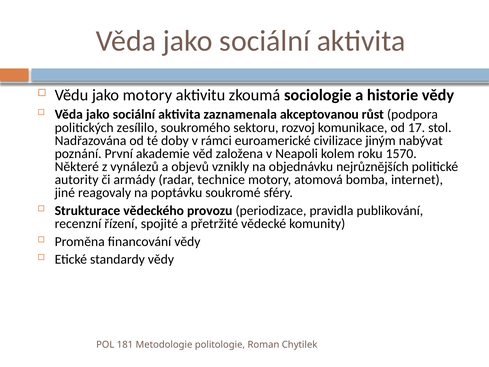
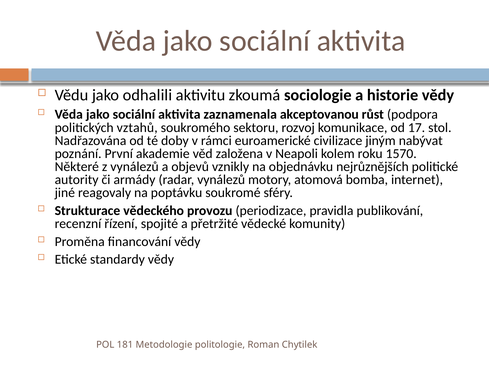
jako motory: motory -> odhalili (147, 95)
zesílilo: zesílilo -> vztahů (137, 127)
radar technice: technice -> vynálezů (221, 180)
